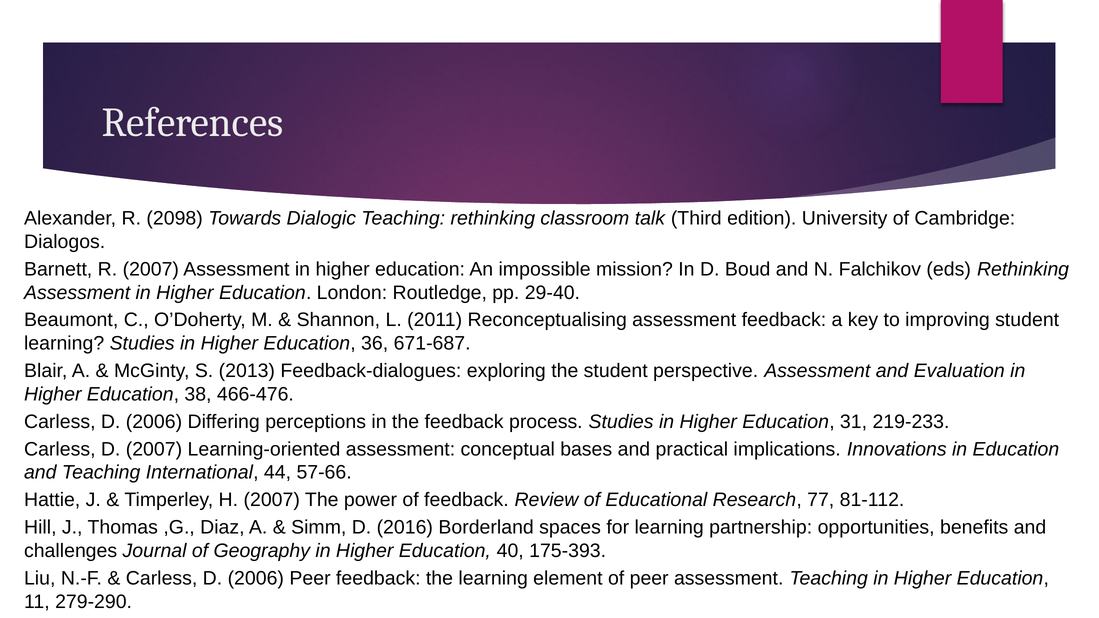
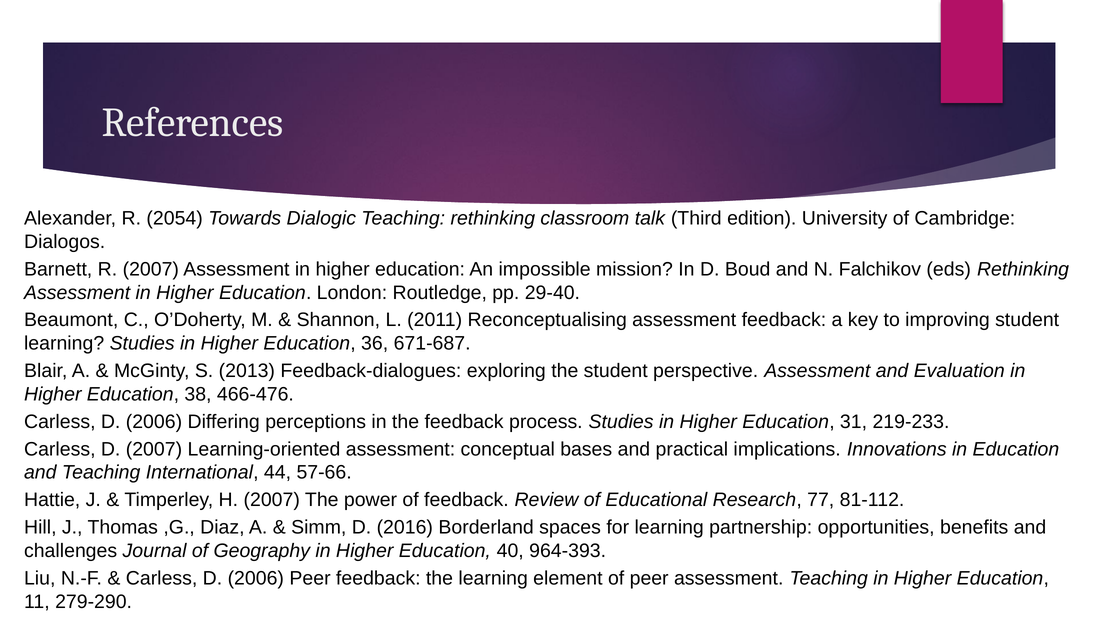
2098: 2098 -> 2054 (175, 218)
175-393: 175-393 -> 964-393 (568, 551)
